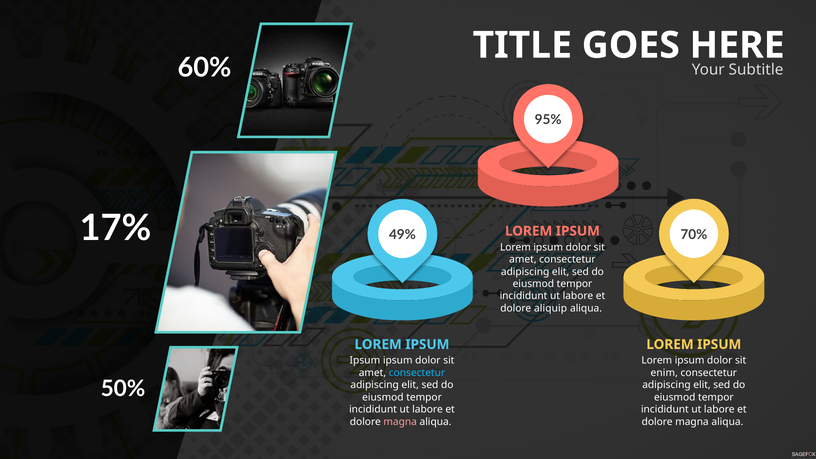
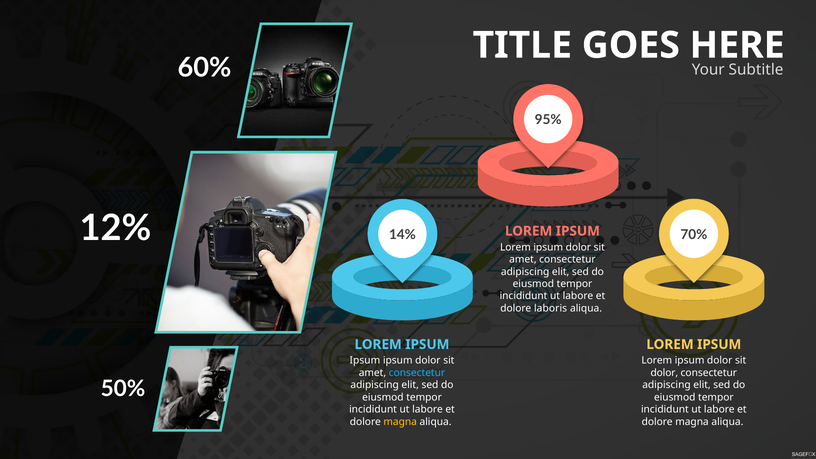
17%: 17% -> 12% (116, 228)
49%: 49% -> 14% (402, 235)
aliquip: aliquip -> laboris (551, 308)
enim: enim -> dolor (664, 373)
magna colour: pink -> yellow (400, 422)
